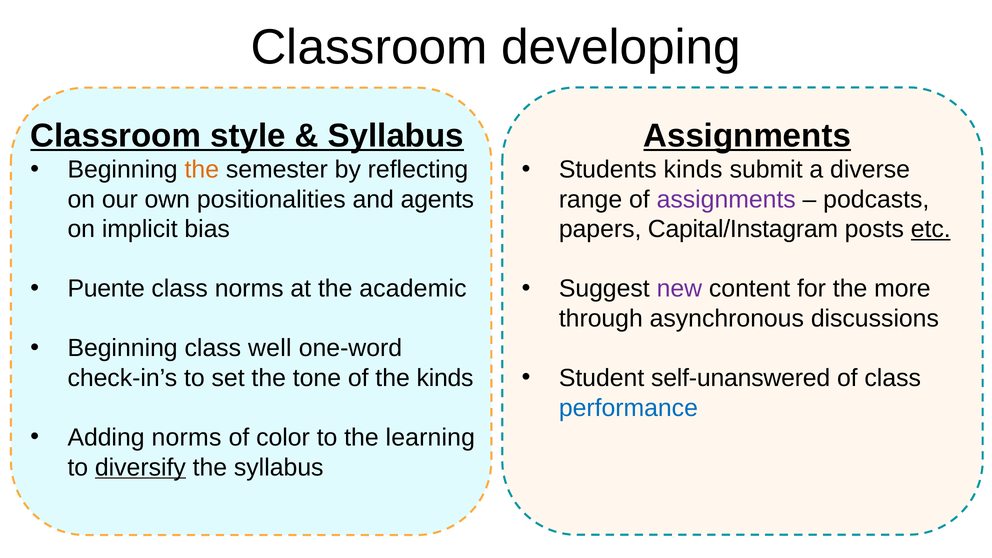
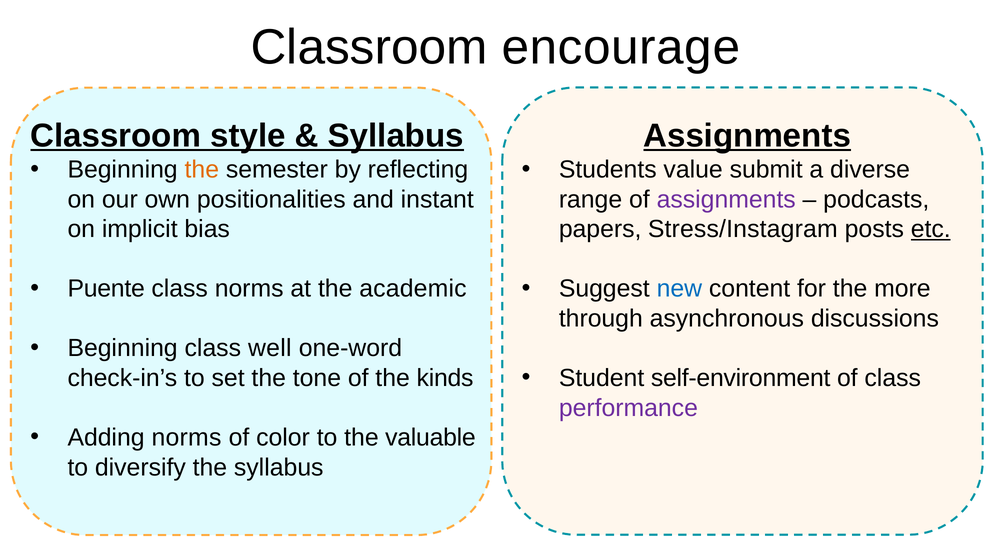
developing: developing -> encourage (621, 47)
Students kinds: kinds -> value (693, 170)
agents: agents -> instant (437, 200)
Capital/Instagram: Capital/Instagram -> Stress/Instagram (743, 229)
new colour: purple -> blue (679, 289)
self-unanswered: self-unanswered -> self-environment (741, 378)
performance colour: blue -> purple (628, 408)
learning: learning -> valuable (430, 438)
diversify underline: present -> none (140, 467)
